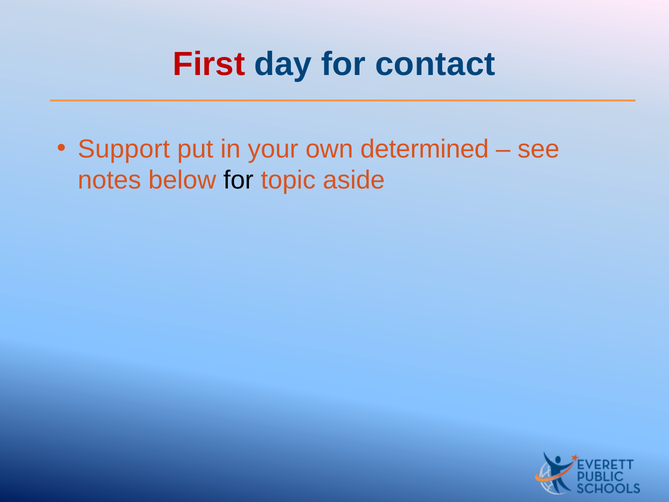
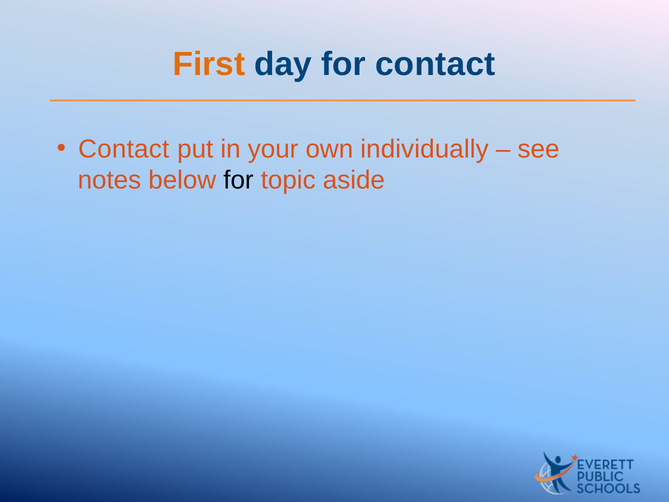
First colour: red -> orange (209, 64)
Support: Support -> Contact (124, 149)
determined: determined -> individually (425, 149)
